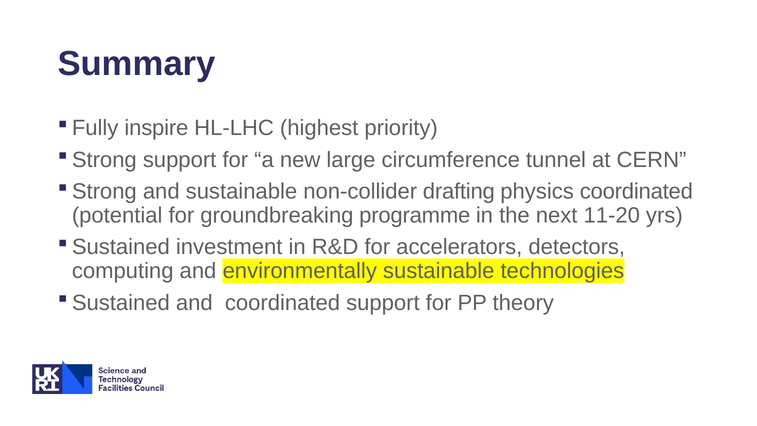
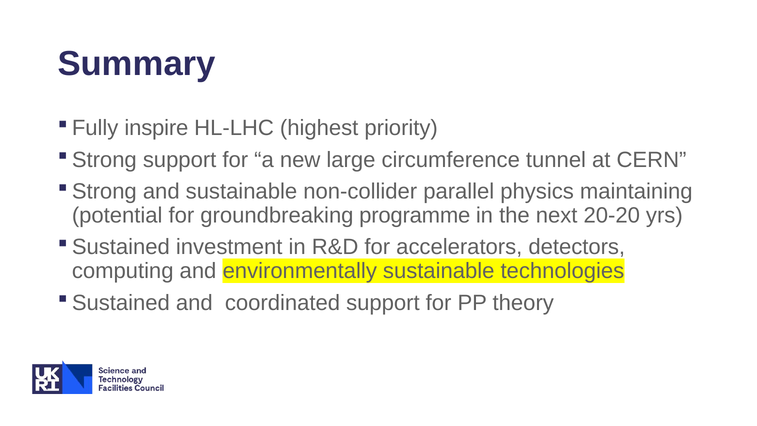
drafting: drafting -> parallel (459, 191)
physics coordinated: coordinated -> maintaining (636, 191)
11-20: 11-20 -> 20-20 (612, 215)
